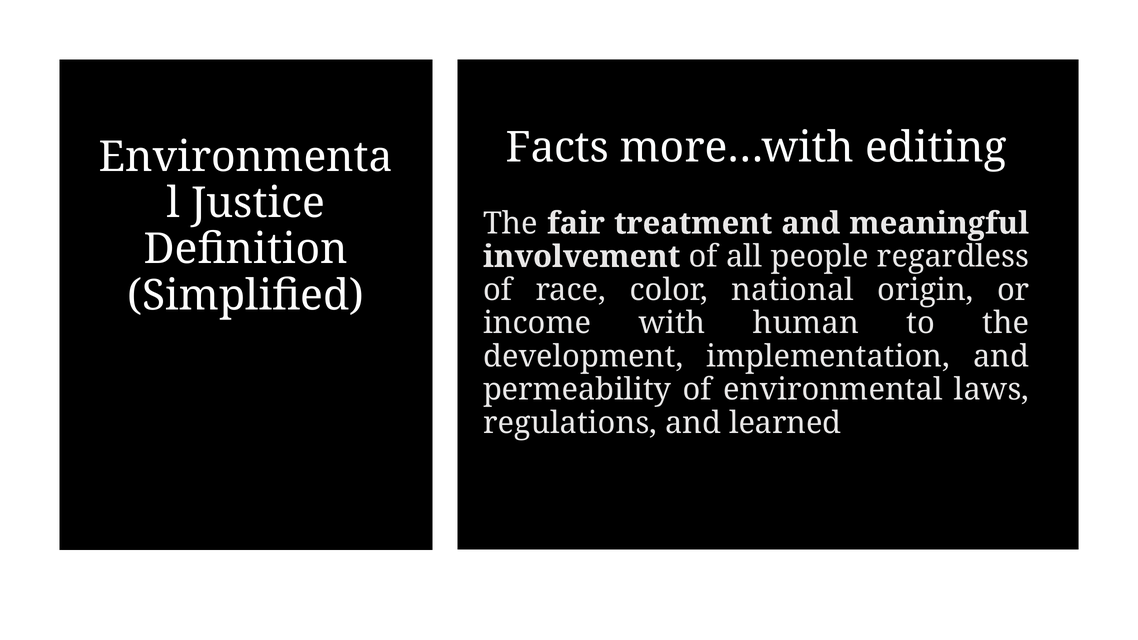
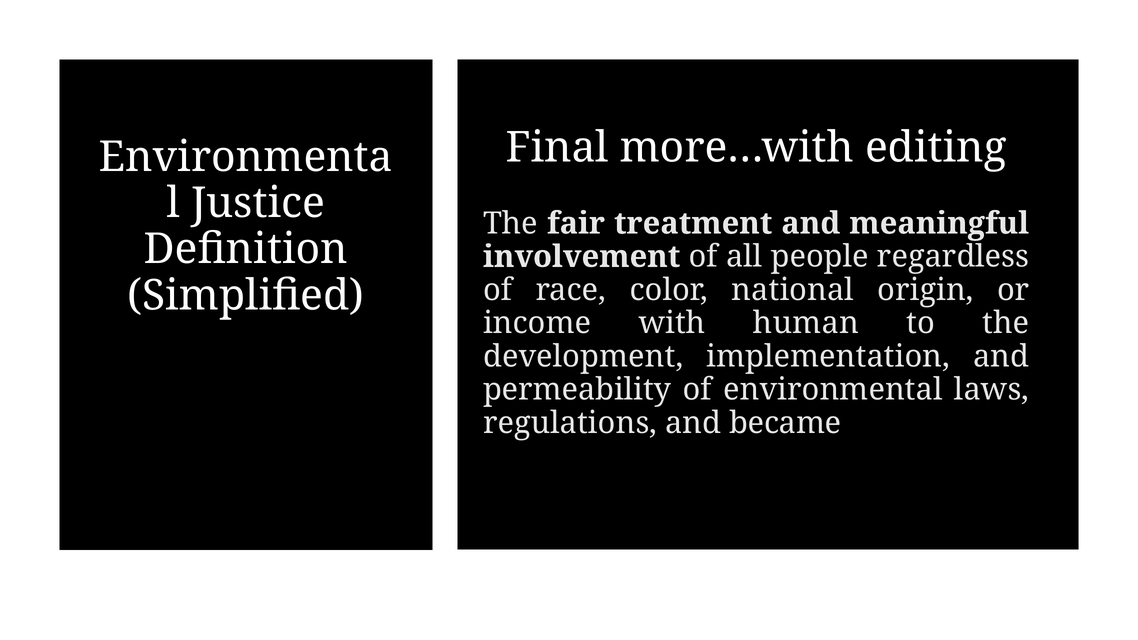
Facts: Facts -> Final (557, 148)
learned: learned -> became (785, 423)
